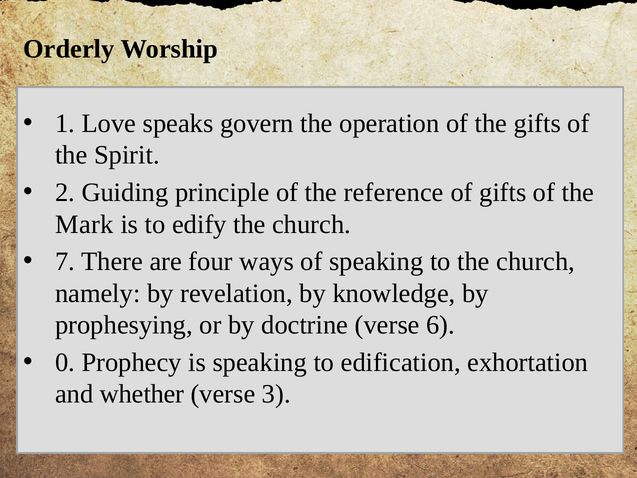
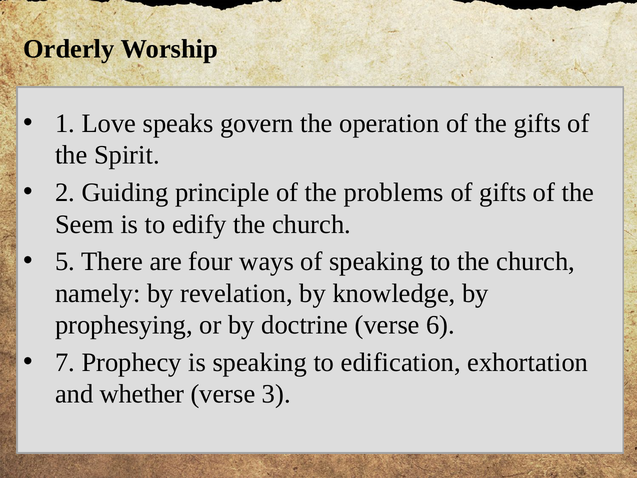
reference: reference -> problems (394, 192)
Mark: Mark -> Seem (85, 224)
7: 7 -> 5 (65, 261)
0: 0 -> 7 (65, 362)
